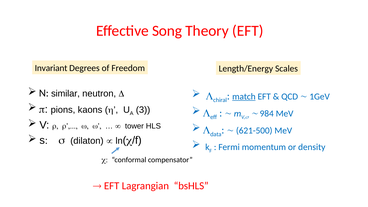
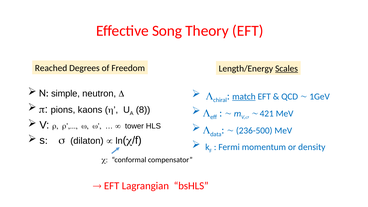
Invariant: Invariant -> Reached (51, 68)
Scales underline: none -> present (287, 69)
similar: similar -> simple (65, 94)
3: 3 -> 8 (143, 110)
984: 984 -> 421 (267, 114)
621-500: 621-500 -> 236-500 (254, 131)
